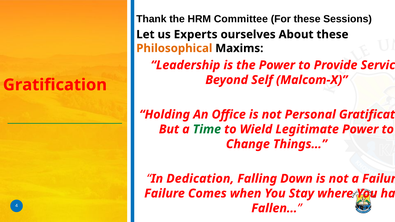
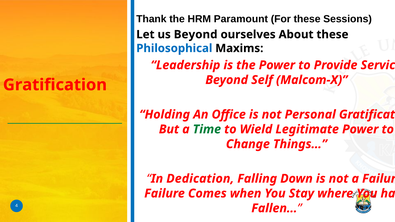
Committee: Committee -> Paramount (241, 19)
us Experts: Experts -> Beyond (196, 34)
Philosophical colour: orange -> blue (174, 48)
